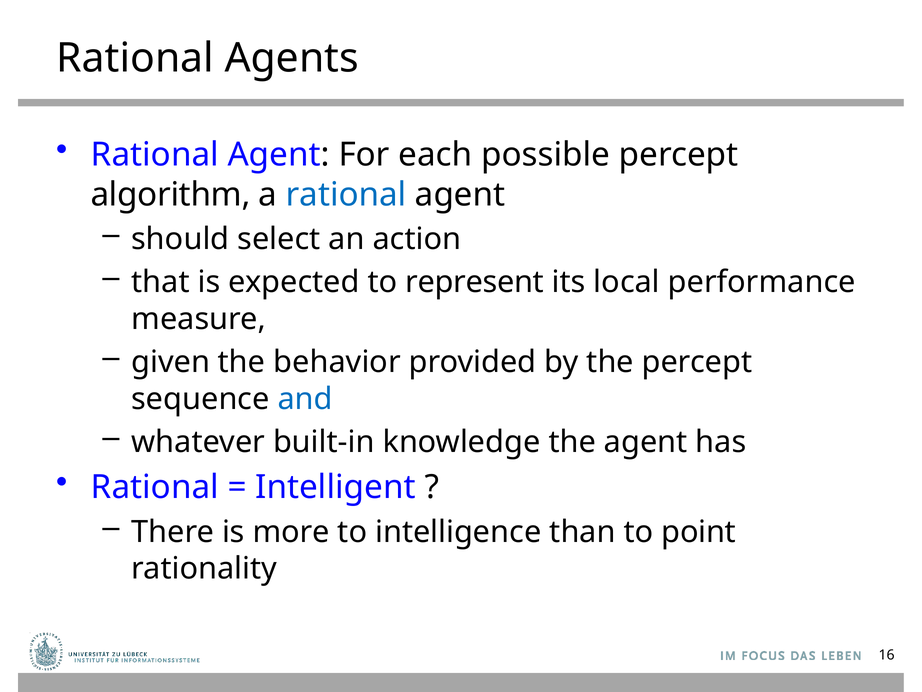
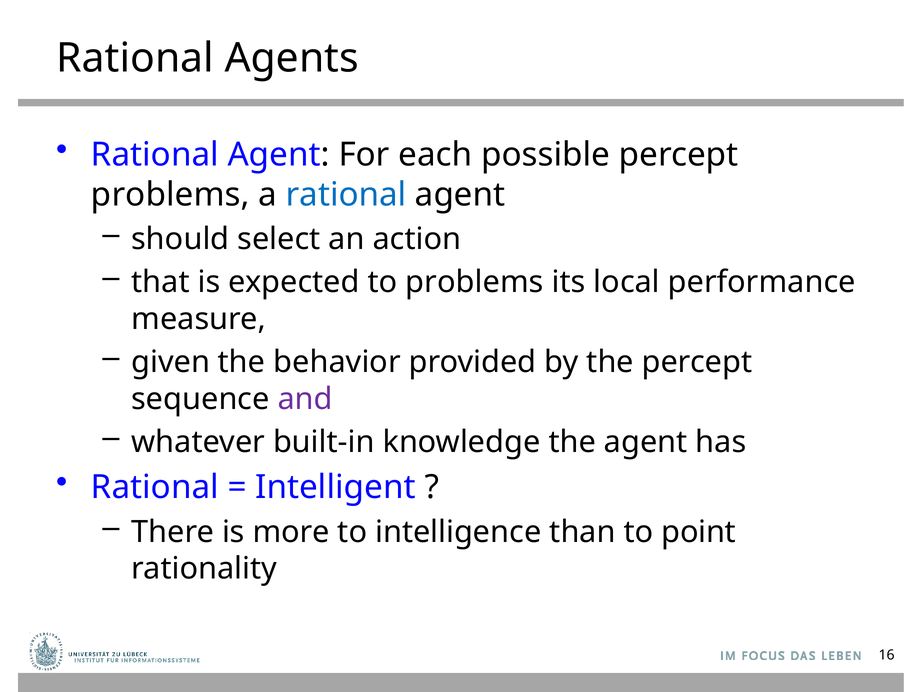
algorithm: algorithm -> problems (170, 195)
to represent: represent -> problems (474, 282)
and colour: blue -> purple (305, 399)
